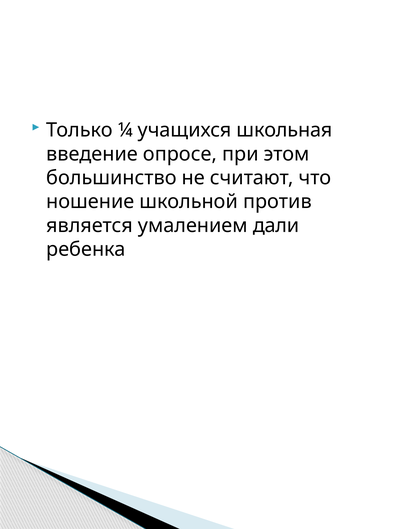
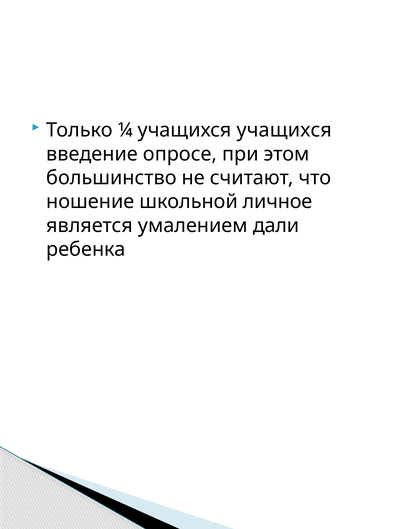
учащихся школьная: школьная -> учащихся (284, 130)
против: против -> личное (278, 202)
